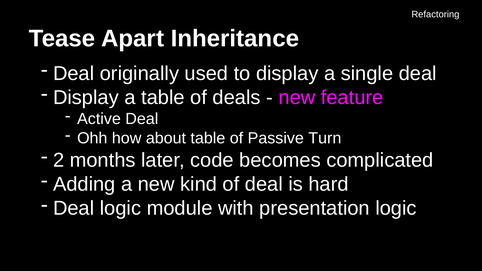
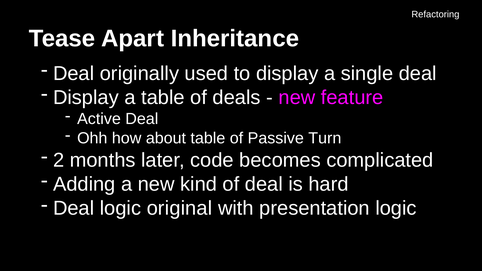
module: module -> original (180, 208)
